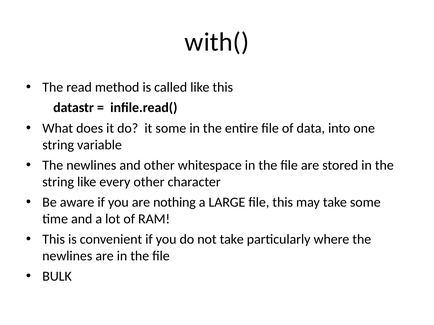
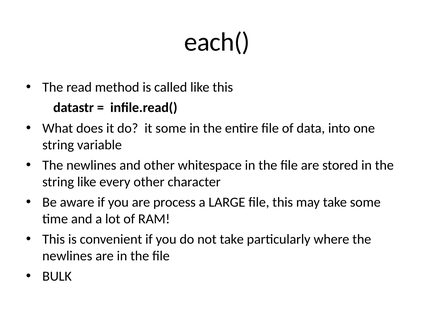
with(: with( -> each( (217, 42)
nothing: nothing -> process (174, 203)
